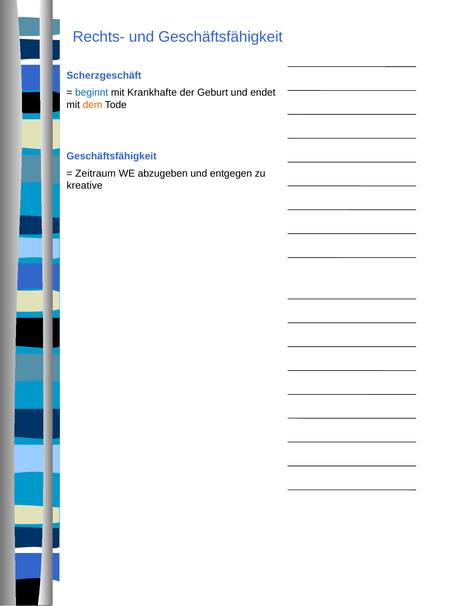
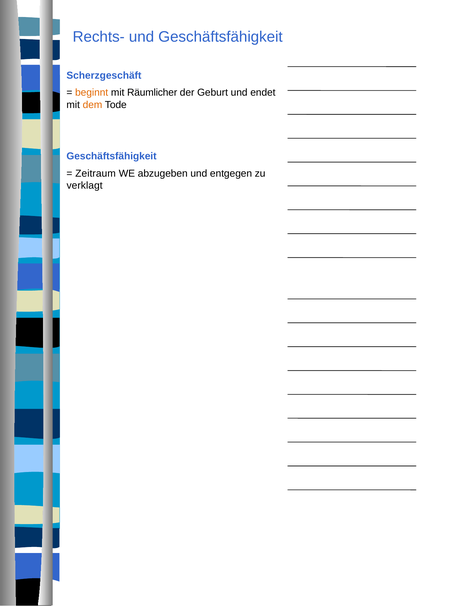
beginnt colour: blue -> orange (92, 92)
Krankhafte: Krankhafte -> Räumlicher (152, 92)
kreative: kreative -> verklagt (85, 185)
